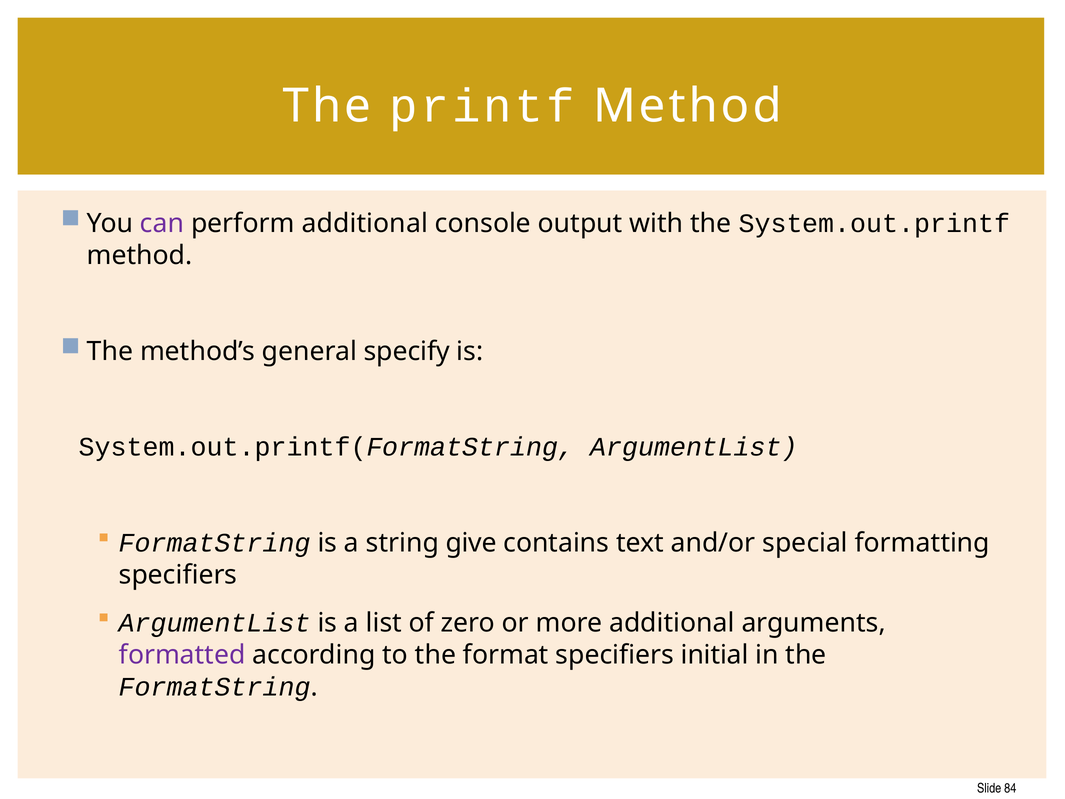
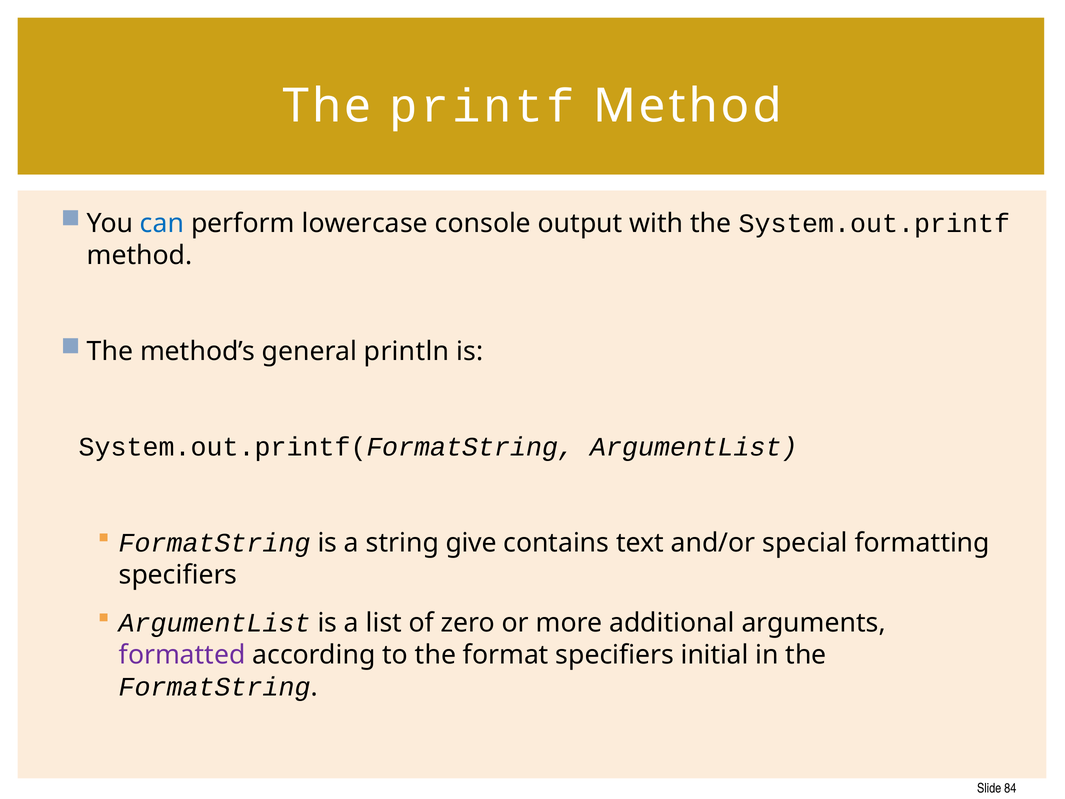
can colour: purple -> blue (162, 223)
perform additional: additional -> lowercase (365, 223)
specify: specify -> println (407, 351)
